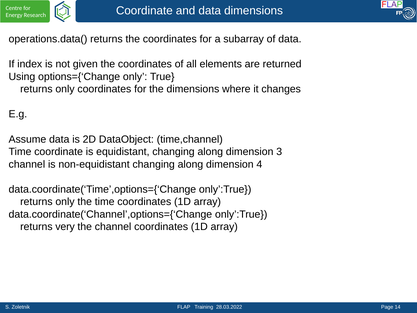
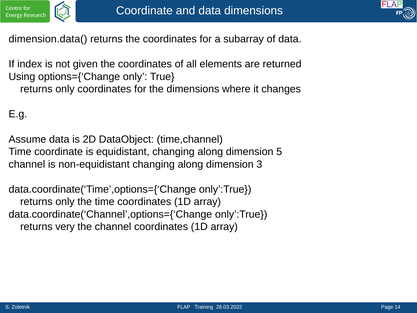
operations.data(: operations.data( -> dimension.data( (48, 39)
3: 3 -> 5 (279, 152)
4: 4 -> 3 (259, 164)
